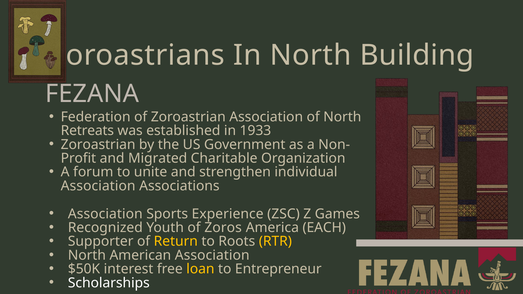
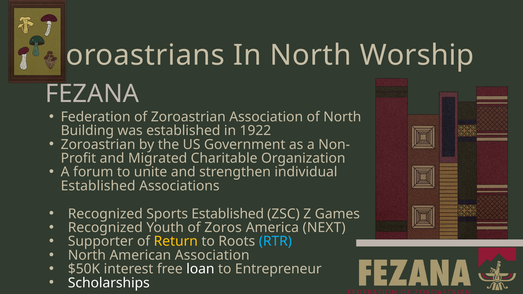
Building: Building -> Worship (417, 55)
Retreats: Retreats -> Building (87, 131)
1933: 1933 -> 1922 (255, 131)
Association: Association -> Established (98, 186)
Association: Association -> Recognized (105, 214)
Sports Experience: Experience -> Established (228, 214)
EACH: EACH -> NEXT (324, 228)
RTR colour: yellow -> light blue (275, 242)
loan colour: yellow -> white (200, 269)
